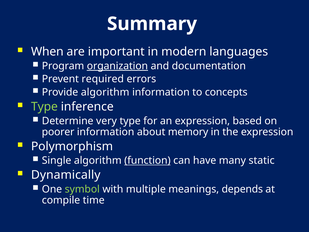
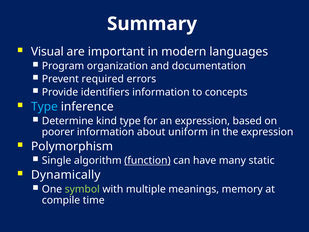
When: When -> Visual (47, 52)
organization underline: present -> none (117, 66)
Provide algorithm: algorithm -> identifiers (105, 92)
Type colour: light green -> light blue (44, 107)
very: very -> kind (107, 121)
memory: memory -> uniform (188, 132)
depends: depends -> memory (242, 189)
